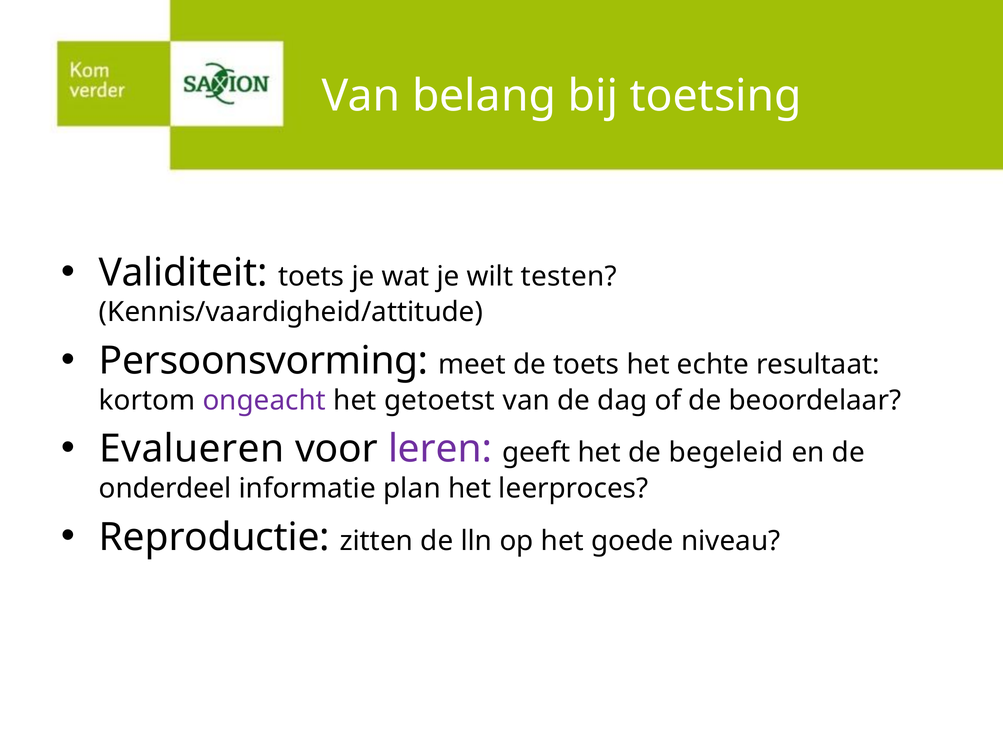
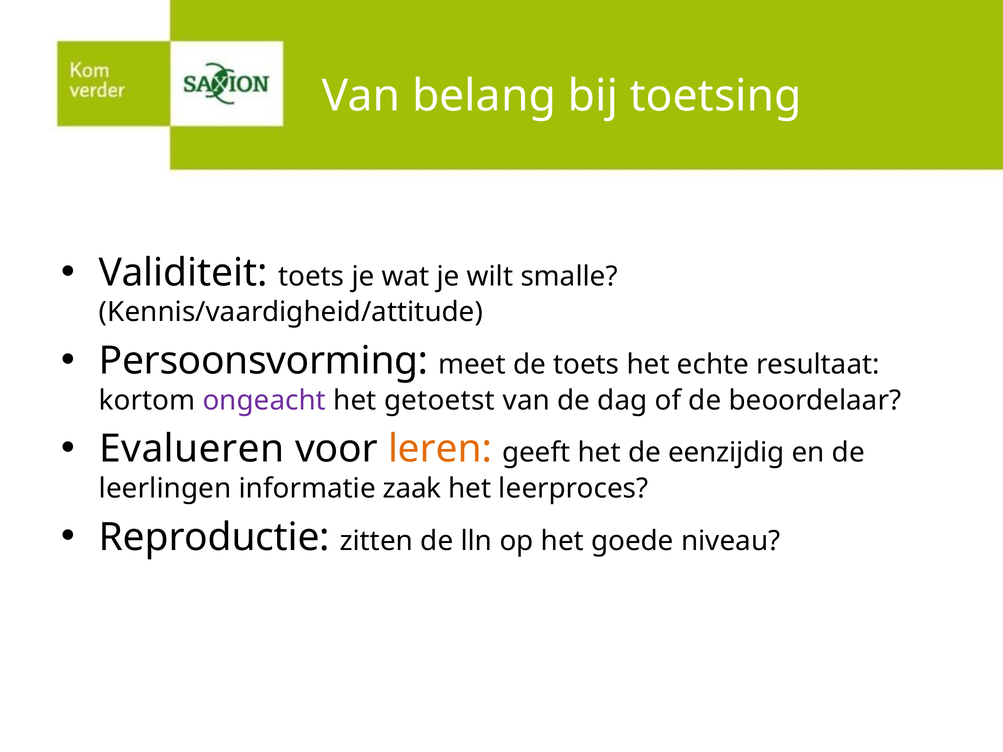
testen: testen -> smalle (569, 277)
leren colour: purple -> orange (440, 449)
begeleid: begeleid -> eenzijdig (726, 453)
onderdeel: onderdeel -> leerlingen (165, 489)
plan: plan -> zaak (412, 489)
